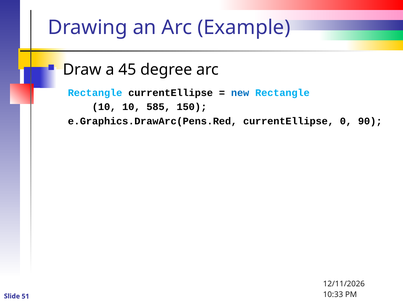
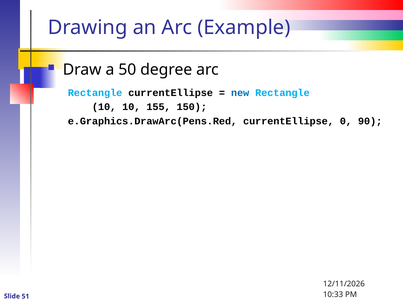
45: 45 -> 50 (127, 70)
585: 585 -> 155 (159, 107)
